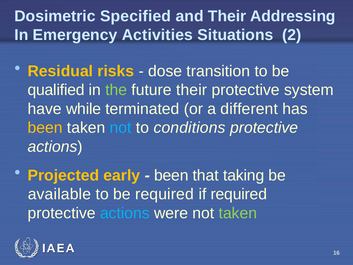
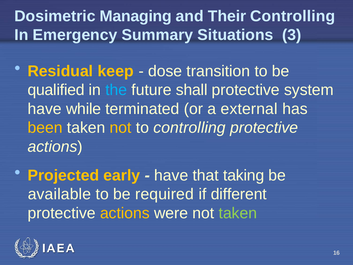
Specified: Specified -> Managing (136, 16)
Their Addressing: Addressing -> Controlling (293, 16)
Activities: Activities -> Summary (157, 35)
2: 2 -> 3 (292, 35)
risks: risks -> keep (116, 71)
the colour: light green -> light blue (116, 90)
future their: their -> shall (192, 90)
different: different -> external (249, 109)
not colour: light blue -> yellow (121, 128)
to conditions: conditions -> controlling (190, 128)
been: been -> have (171, 175)
if required: required -> different (239, 194)
actions colour: light blue -> yellow (125, 213)
